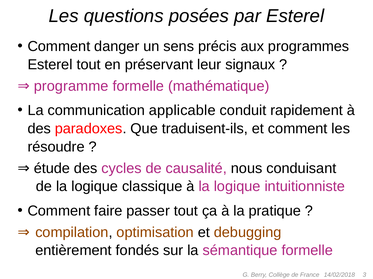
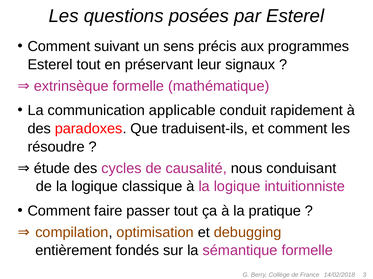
danger: danger -> suivant (117, 47)
programme: programme -> extrinsèque (71, 86)
